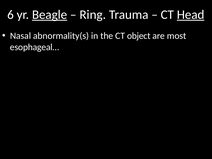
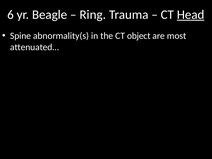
Beagle underline: present -> none (50, 15)
Nasal: Nasal -> Spine (21, 36)
esophageal…: esophageal… -> attenuated… (34, 47)
